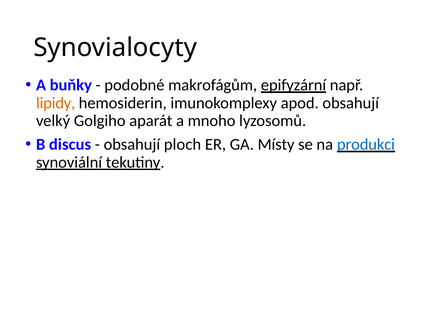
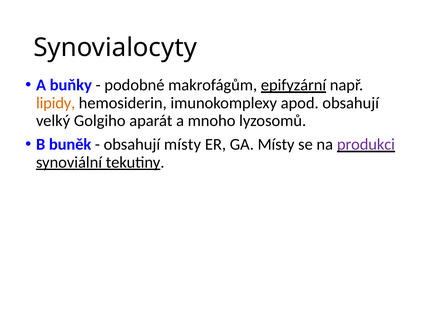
discus: discus -> buněk (70, 144)
obsahují ploch: ploch -> místy (182, 144)
produkci colour: blue -> purple (366, 144)
